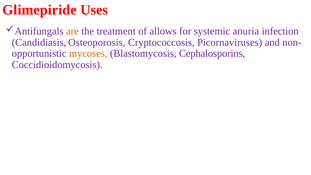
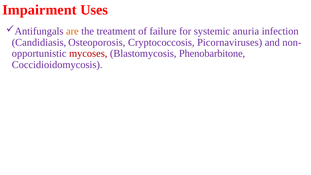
Glimepiride: Glimepiride -> Impairment (39, 10)
allows: allows -> failure (163, 31)
mycoses colour: orange -> red (88, 54)
Cephalosporins: Cephalosporins -> Phenobarbitone (212, 54)
